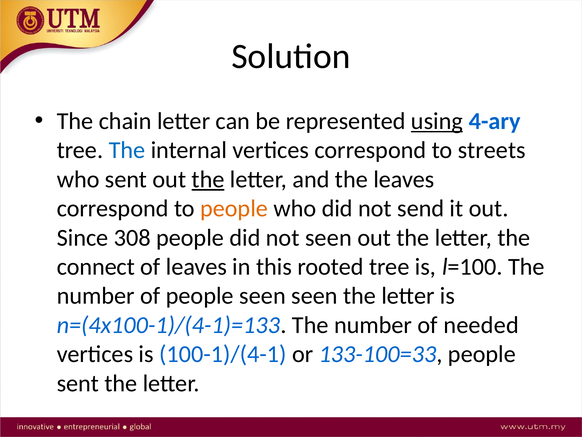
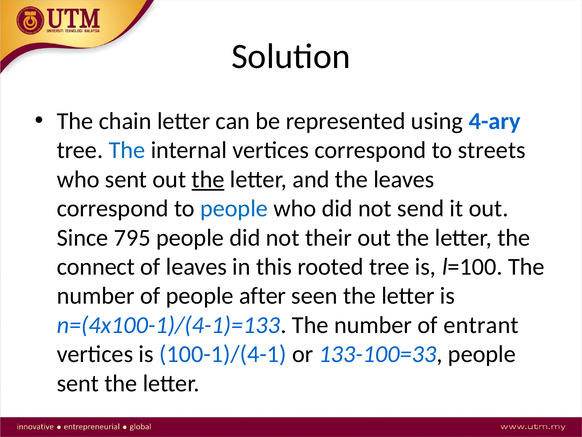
using underline: present -> none (437, 121)
people colour: orange -> blue (234, 208)
308: 308 -> 795 (132, 237)
not seen: seen -> their (328, 237)
people seen: seen -> after (263, 296)
needed: needed -> entrant (481, 325)
